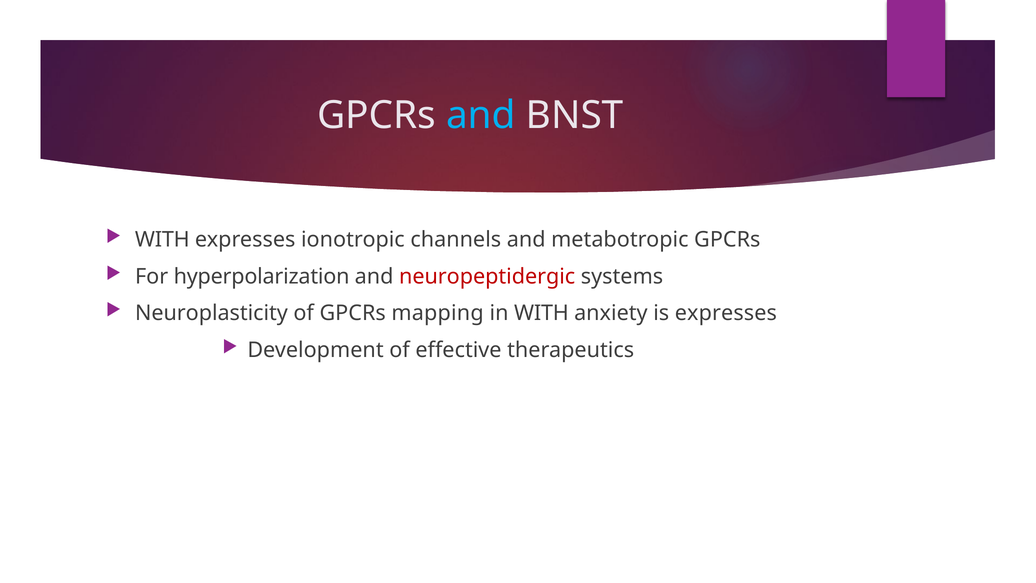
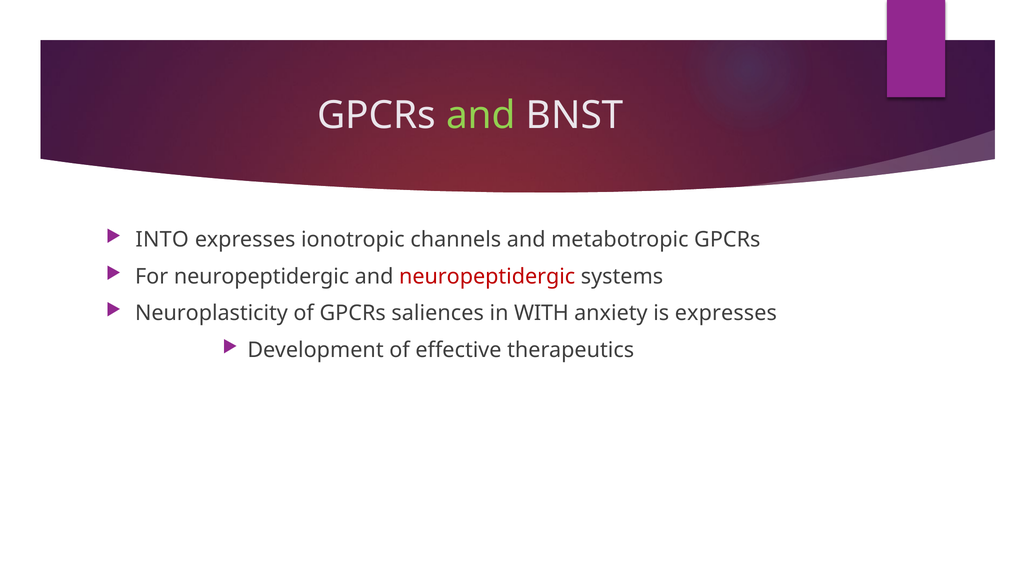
and colour: light blue -> light green (481, 115)
WITH: WITH -> INTO (162, 240)
For hyperpolarization: hyperpolarization -> neuropeptidergic (262, 276)
mapping: mapping -> saliences (438, 313)
